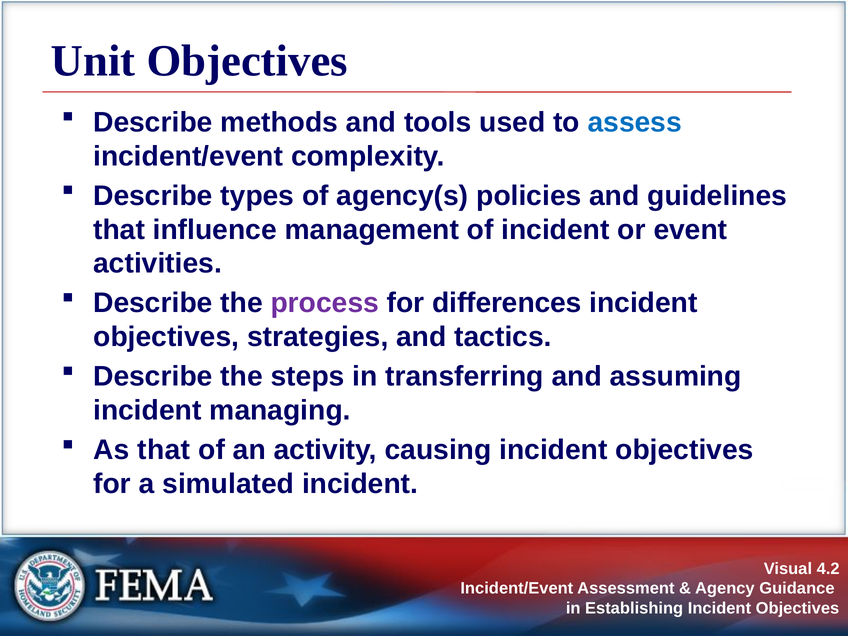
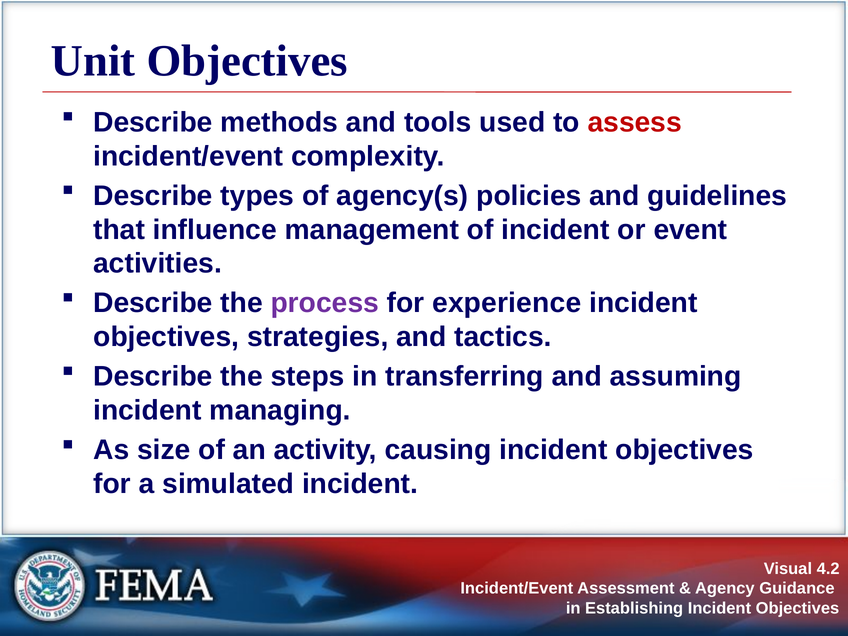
assess colour: blue -> red (635, 122)
differences: differences -> experience (507, 303)
As that: that -> size (164, 450)
